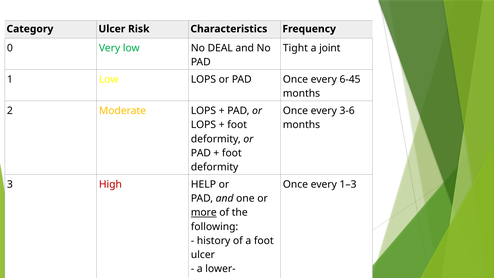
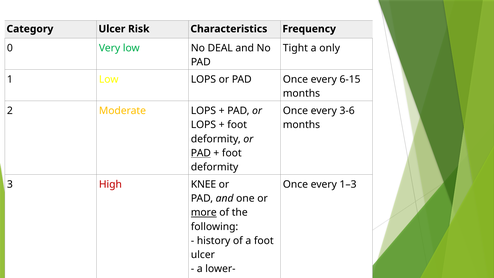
joint: joint -> only (330, 48)
6-45: 6-45 -> 6-15 (350, 79)
PAD underline: none -> present (201, 153)
HELP: HELP -> KNEE (204, 184)
